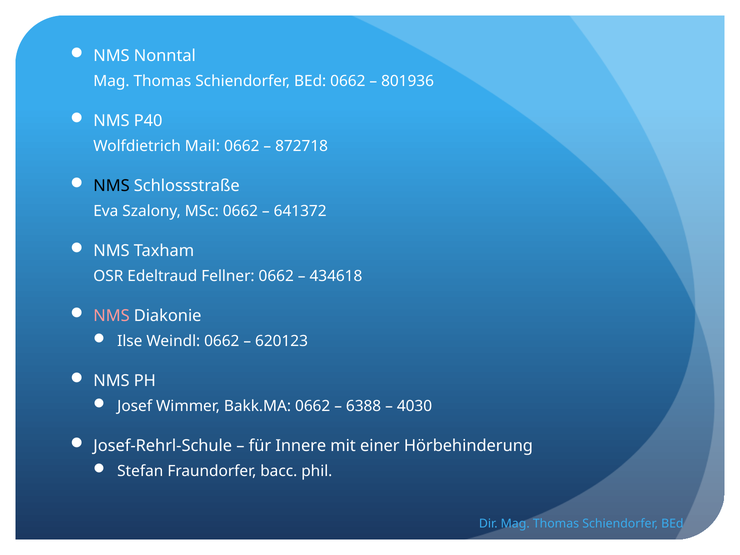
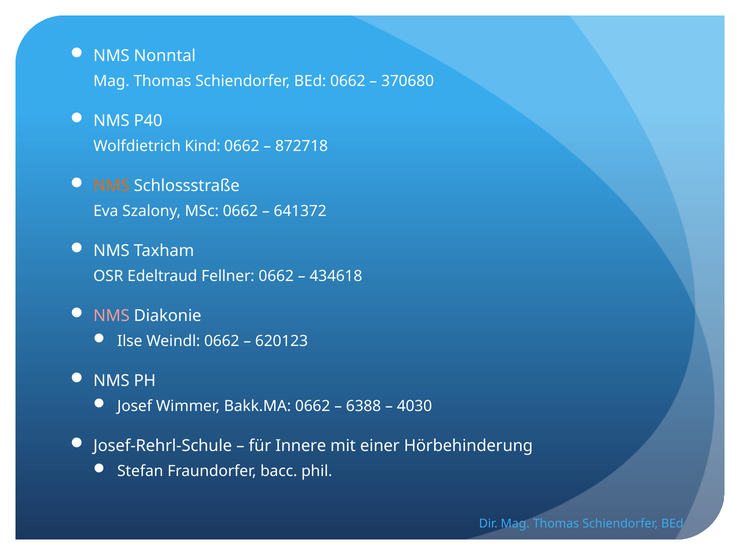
801936: 801936 -> 370680 (408, 81)
Mail: Mail -> Kind (203, 146)
NMS colour: black -> orange (112, 186)
